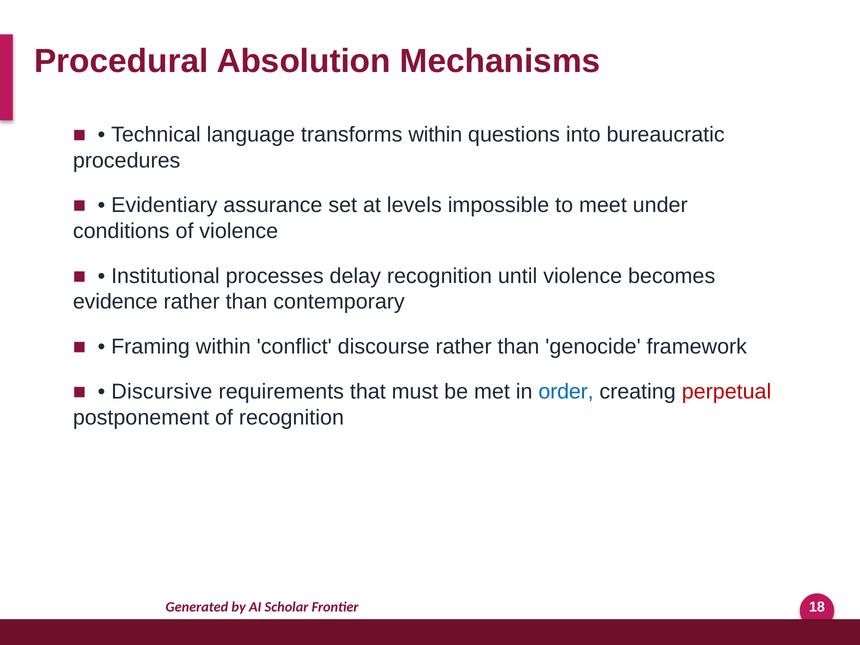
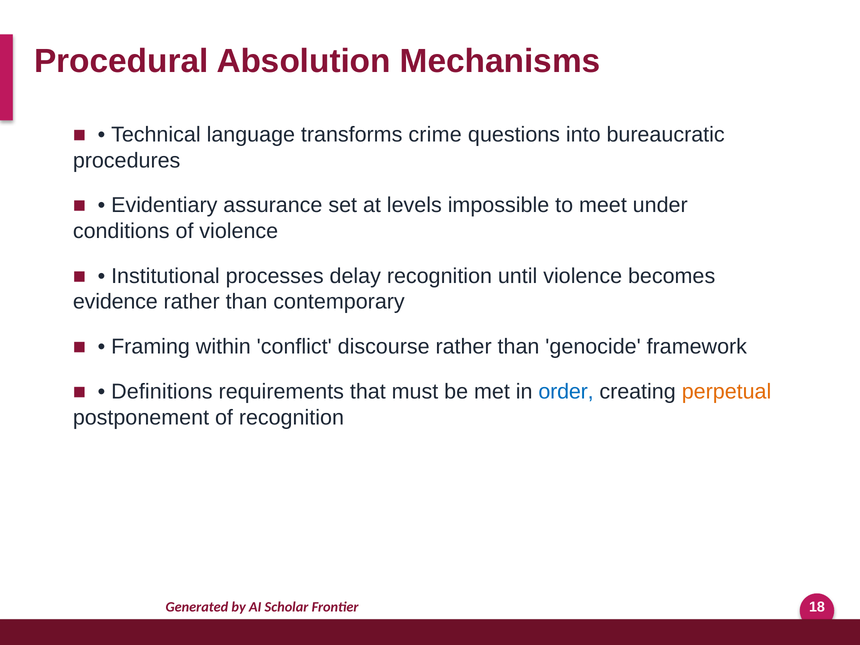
transforms within: within -> crime (435, 135)
Discursive: Discursive -> Definitions (162, 392)
perpetual colour: red -> orange (727, 392)
